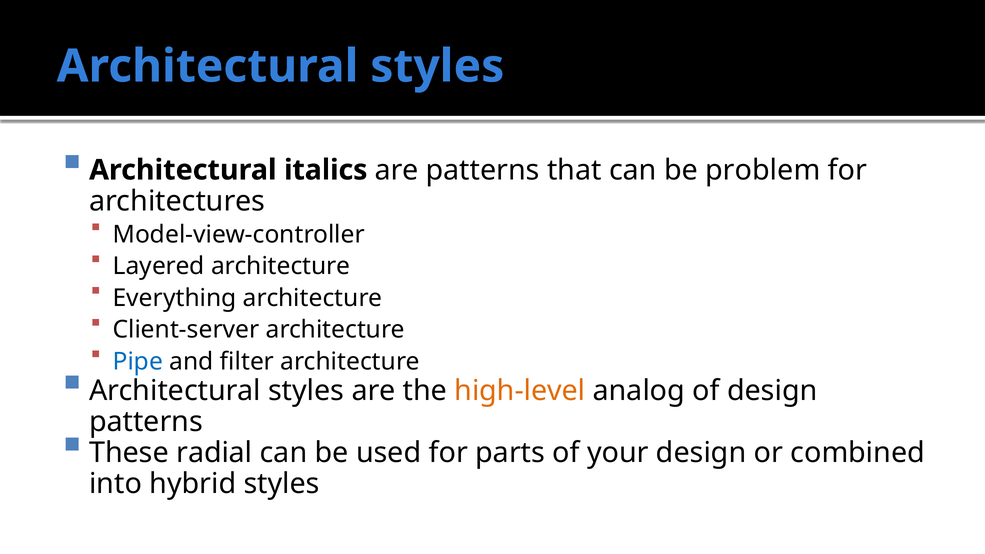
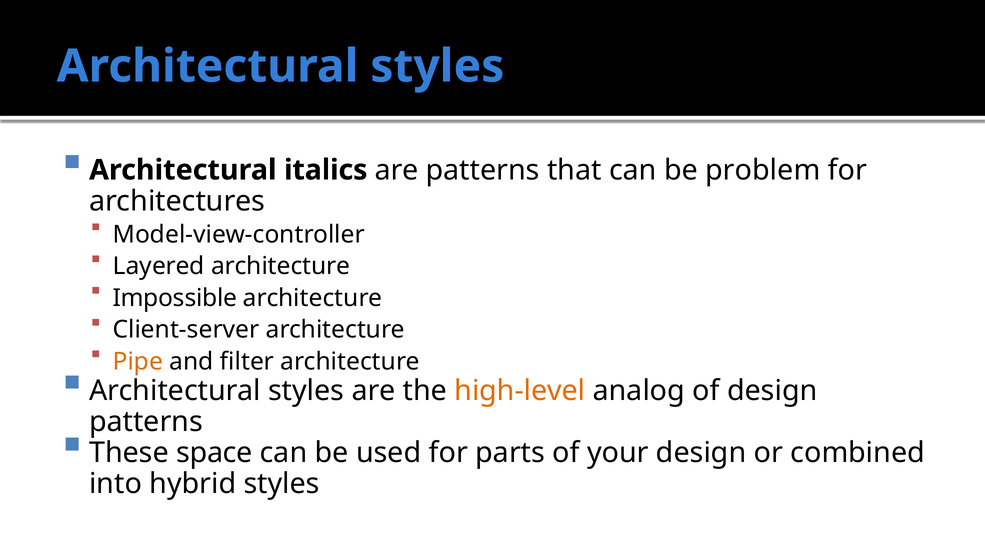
Everything: Everything -> Impossible (175, 298)
Pipe colour: blue -> orange (138, 362)
radial: radial -> space (214, 453)
